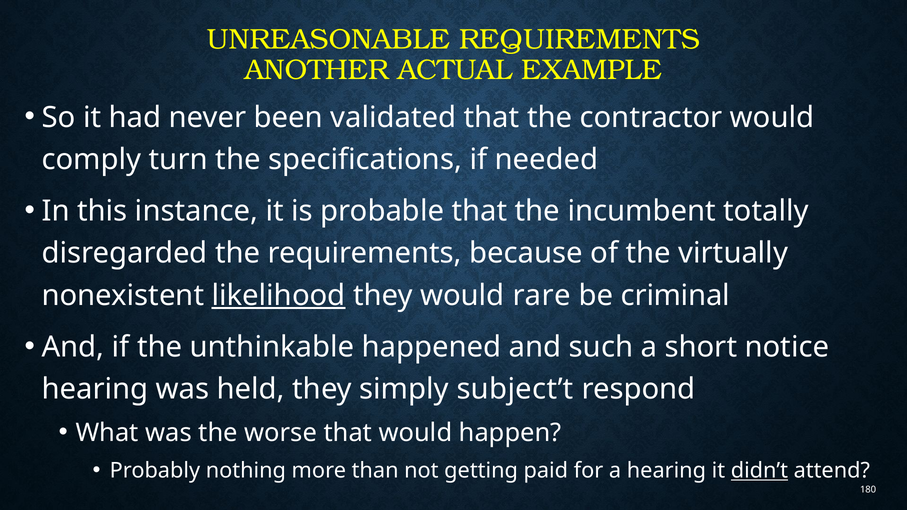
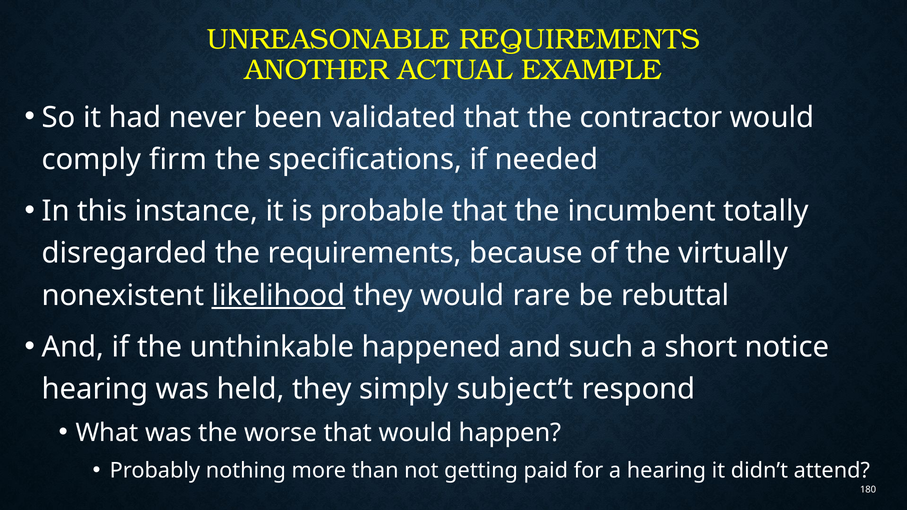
turn: turn -> firm (178, 160)
criminal: criminal -> rebuttal (675, 296)
didn’t underline: present -> none (759, 471)
